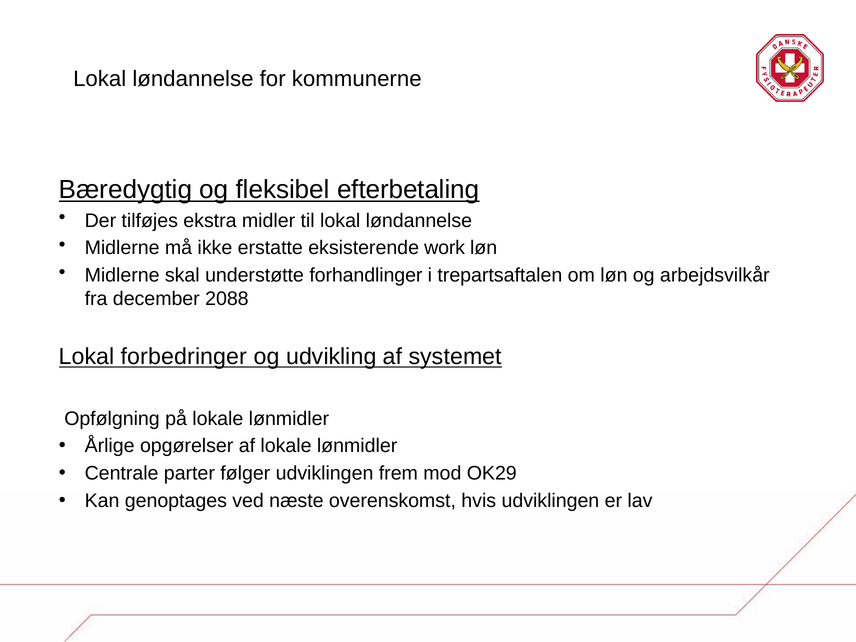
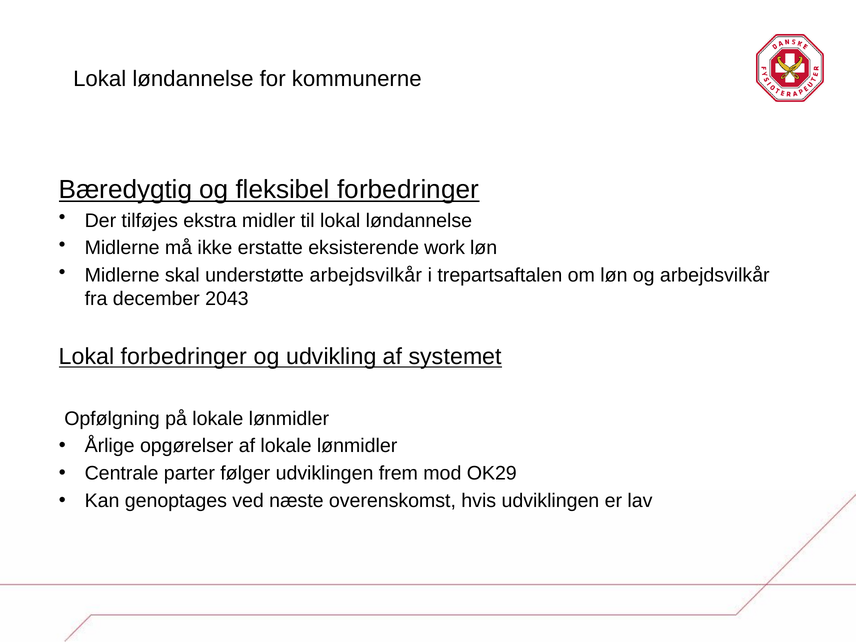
fleksibel efterbetaling: efterbetaling -> forbedringer (408, 190)
understøtte forhandlinger: forhandlinger -> arbejdsvilkår (366, 275)
2088: 2088 -> 2043 (227, 299)
